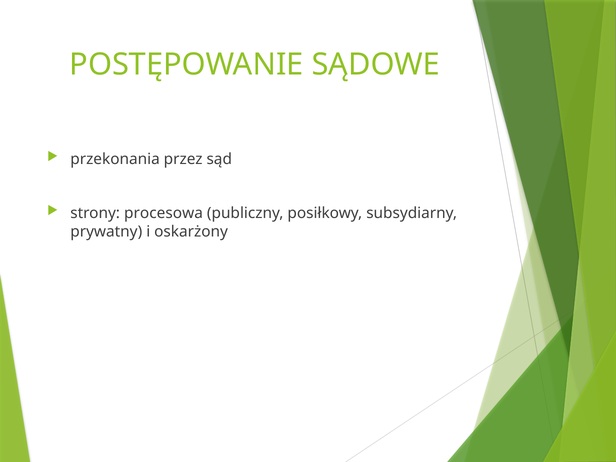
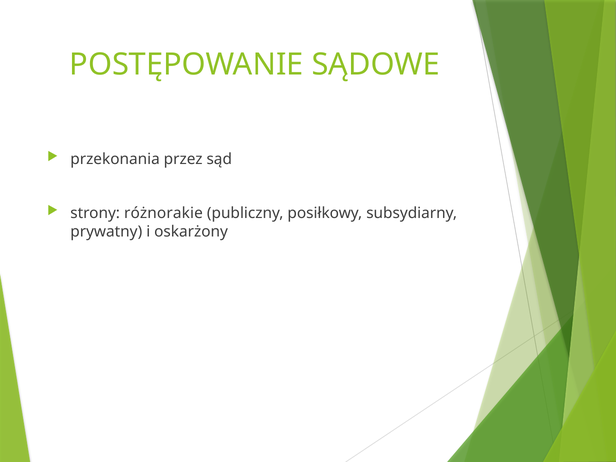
procesowa: procesowa -> różnorakie (163, 213)
